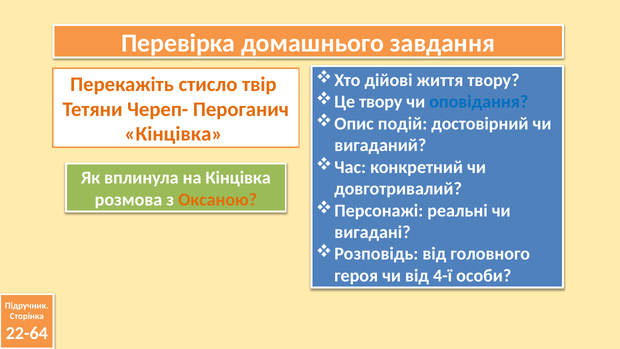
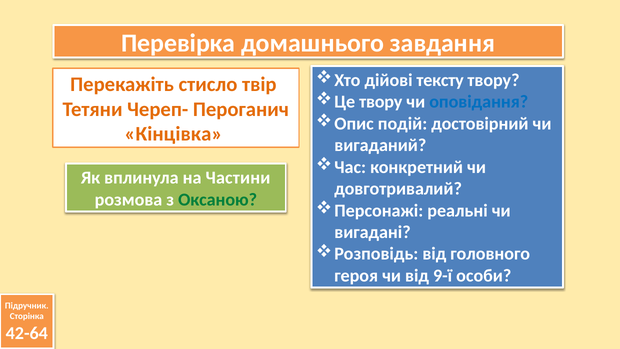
життя: життя -> тексту (440, 80)
на Кінцівка: Кінцівка -> Частини (238, 178)
Оксаною colour: orange -> green (218, 200)
4-ї: 4-ї -> 9-ї (443, 276)
22-64: 22-64 -> 42-64 (27, 333)
